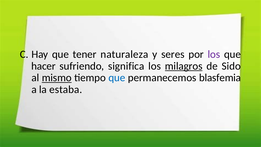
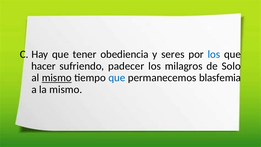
naturaleza: naturaleza -> obediencia (124, 54)
los colour: purple -> blue (214, 54)
significa: significa -> padecer (126, 66)
milagros underline: present -> none (184, 66)
Sido: Sido -> Solo (231, 66)
la estaba: estaba -> mismo (66, 89)
